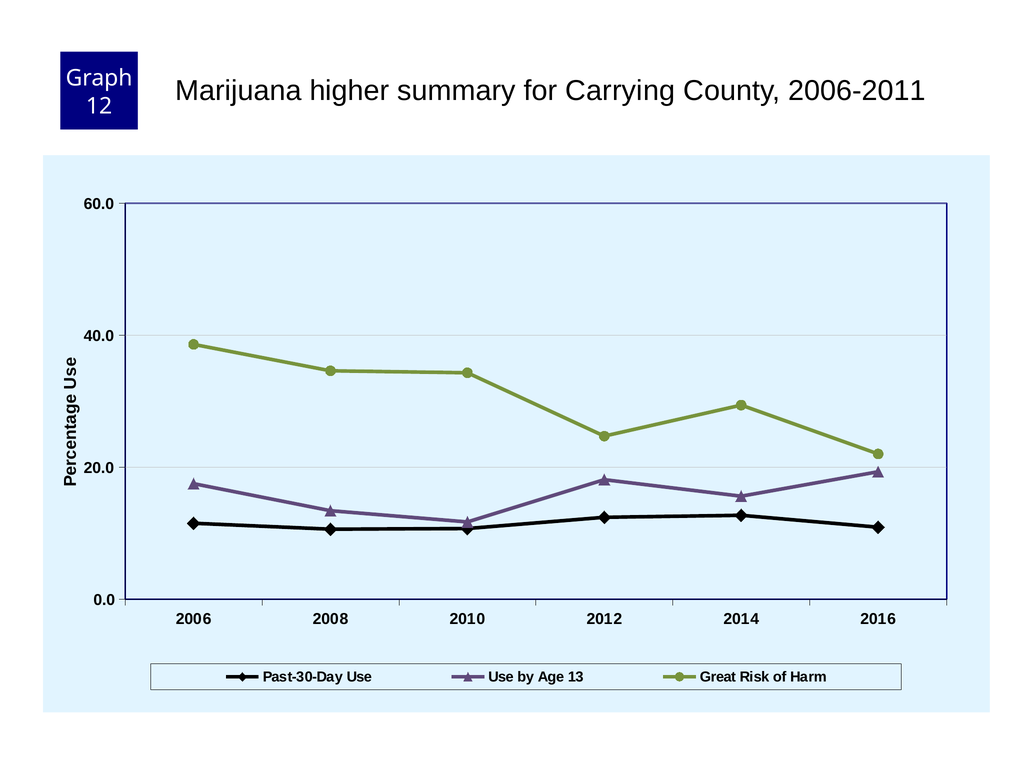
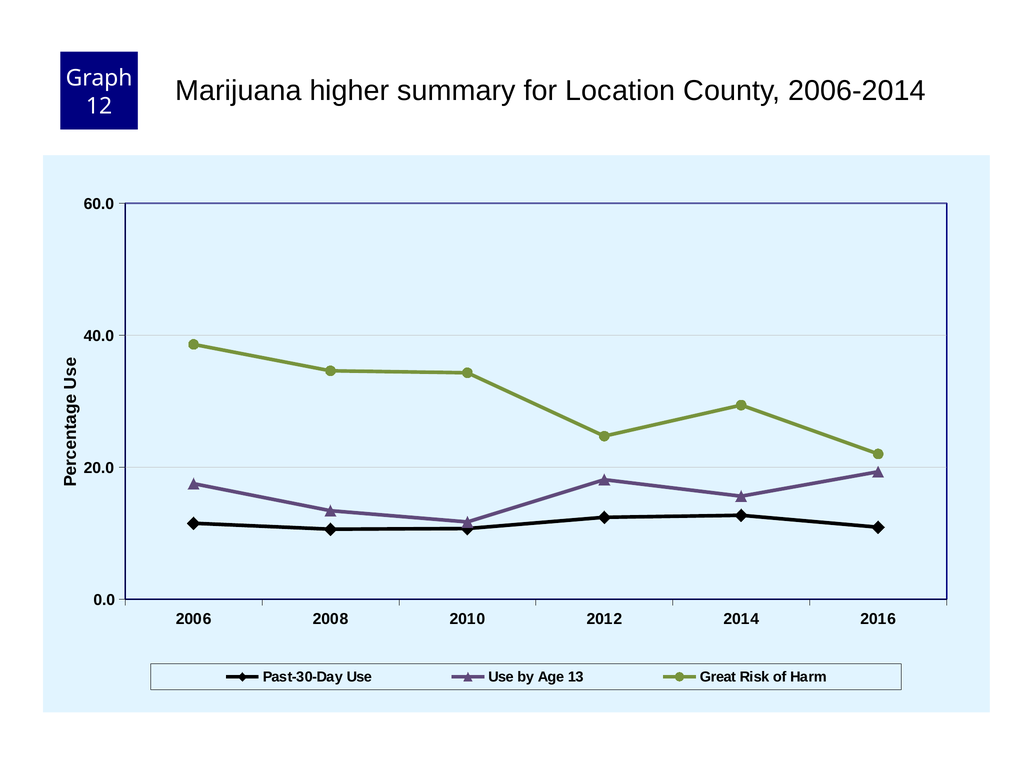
Carrying: Carrying -> Location (620, 91)
2006-2011: 2006-2011 -> 2006-2014 (857, 91)
